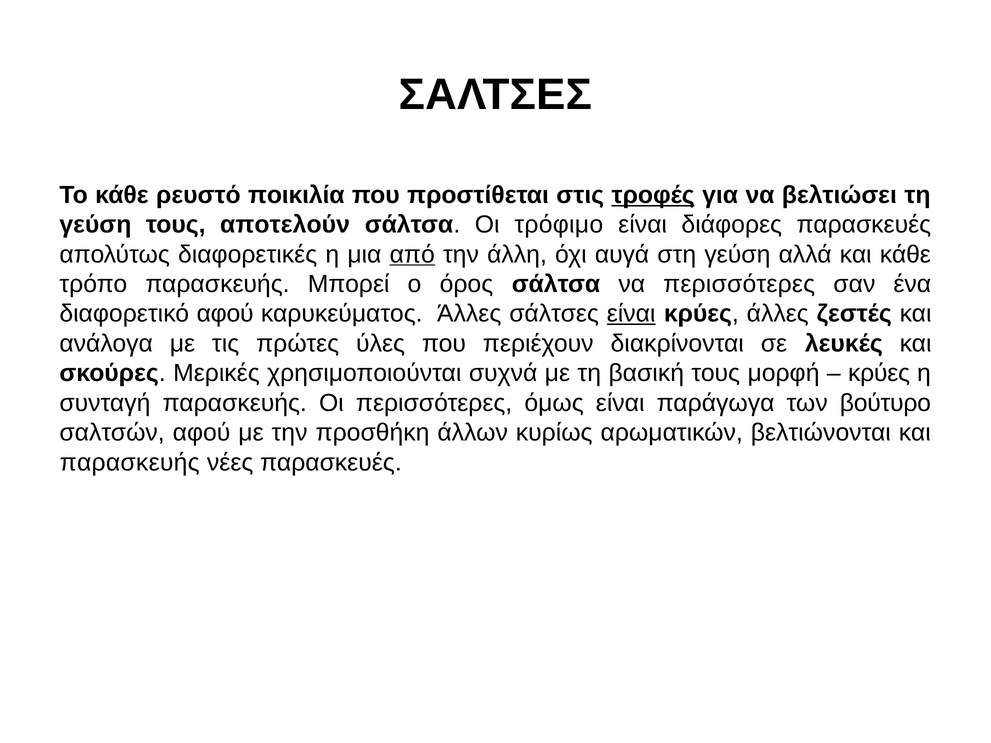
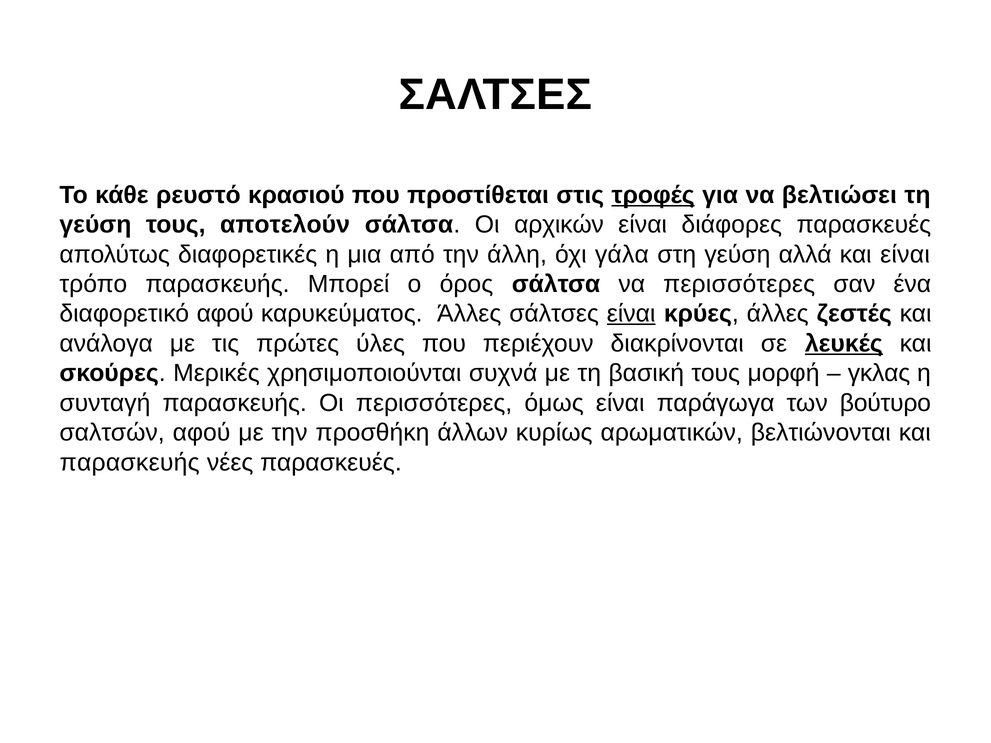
ποικιλία: ποικιλία -> κρασιού (296, 195)
τρόφιμο: τρόφιμο -> αρχικών (559, 225)
από underline: present -> none (412, 254)
αυγά: αυγά -> γάλα (622, 254)
και κάθε: κάθε -> είναι (905, 254)
λευκές underline: none -> present (844, 344)
κρύες: κρύες -> γκλας (879, 373)
